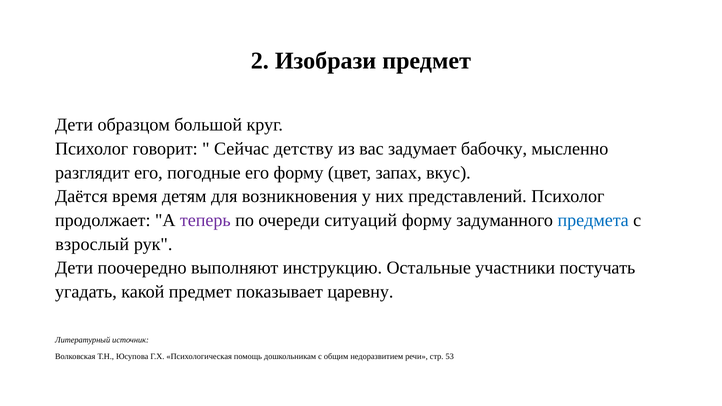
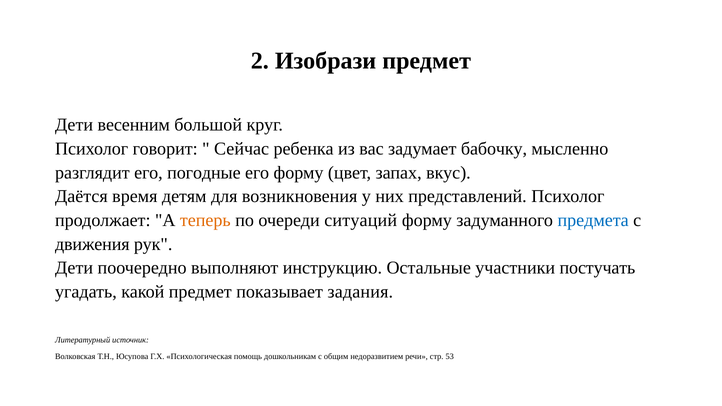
образцом: образцом -> весенним (134, 125)
детству: детству -> ребенка (304, 149)
теперь colour: purple -> orange (205, 220)
взрослый: взрослый -> движения (92, 244)
царевну: царевну -> задания (360, 292)
